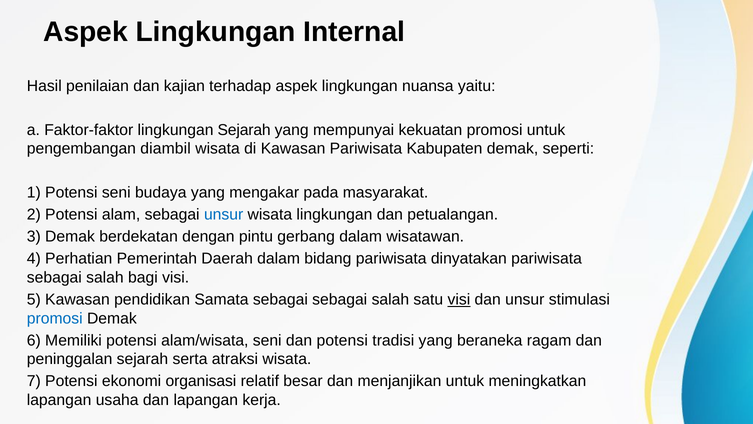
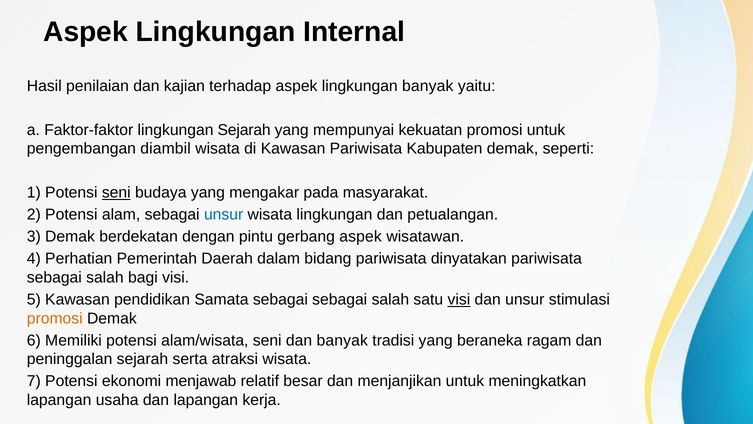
lingkungan nuansa: nuansa -> banyak (428, 86)
seni underline: none -> present (116, 193)
gerbang dalam: dalam -> aspek (361, 236)
promosi colour: blue -> orange (55, 318)
dan potensi: potensi -> banyak (342, 340)
organisasi: organisasi -> menjawab (201, 381)
